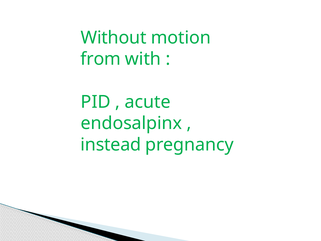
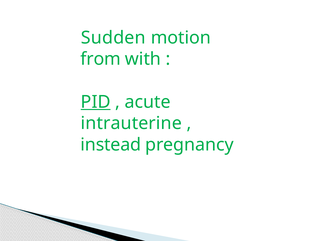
Without: Without -> Sudden (113, 38)
PID underline: none -> present (96, 102)
endosalpinx: endosalpinx -> intrauterine (131, 123)
